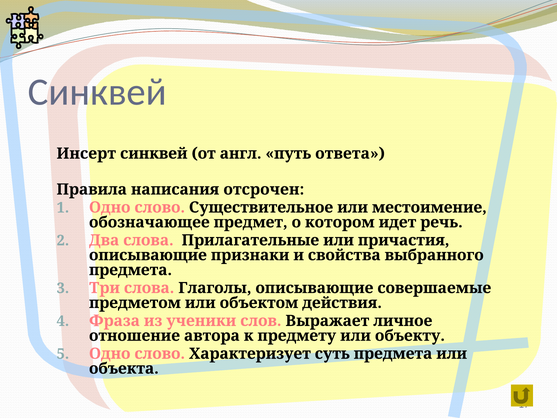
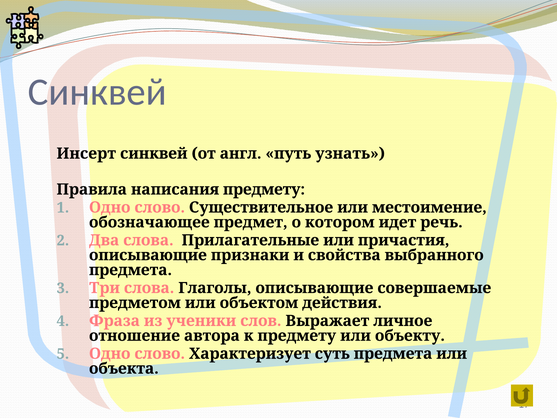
ответа: ответа -> узнать (350, 153)
написания отсрочен: отсрочен -> предмету (264, 189)
